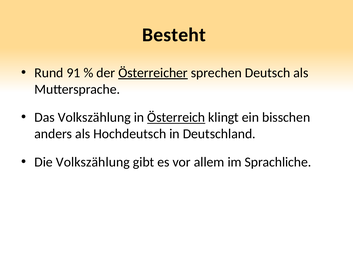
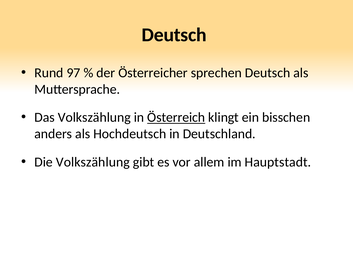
Besteht: Besteht -> Deutsch (174, 35)
91: 91 -> 97 (73, 73)
Österreicher underline: present -> none (153, 73)
Sprachliche: Sprachliche -> Hauptstadt (278, 162)
